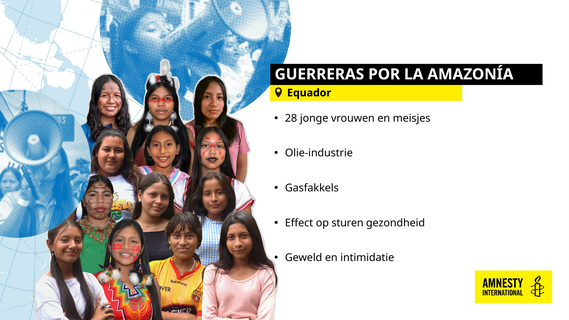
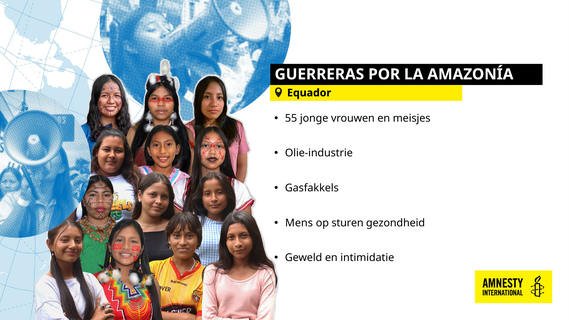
28: 28 -> 55 (291, 118)
Effect: Effect -> Mens (299, 223)
